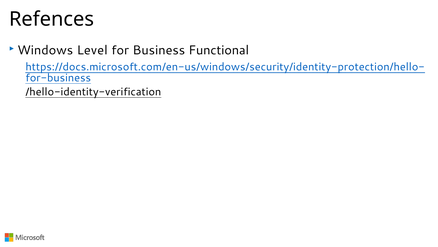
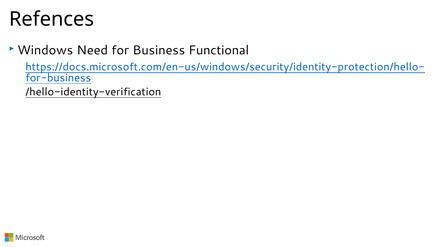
Level: Level -> Need (92, 50)
